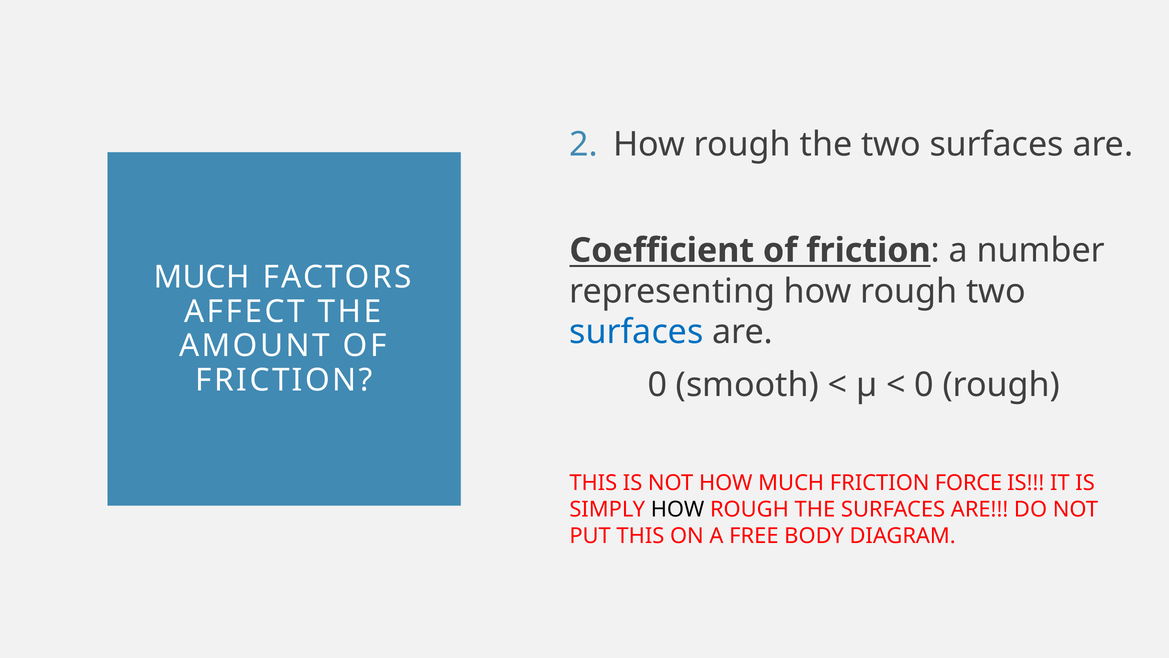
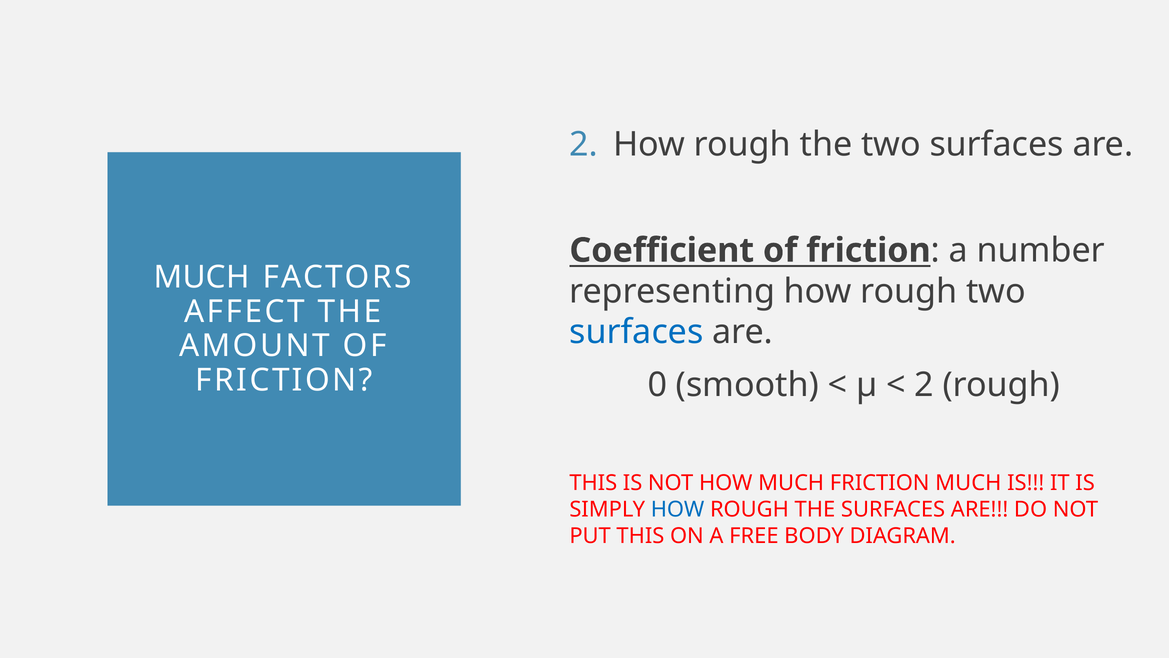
0: 0 -> 2 (924, 385)
FRICTION FORCE: FORCE -> MUCH (968, 483)
HOW colour: black -> blue (678, 509)
